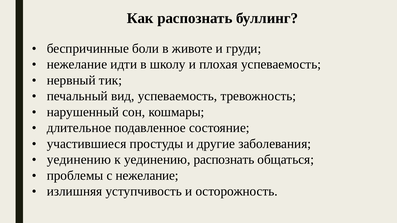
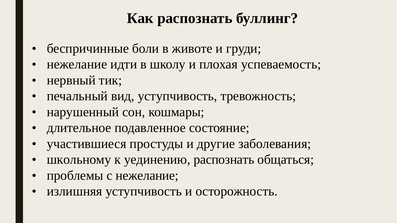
вид успеваемость: успеваемость -> уступчивость (178, 96)
уединению: уединению -> школьному (79, 160)
